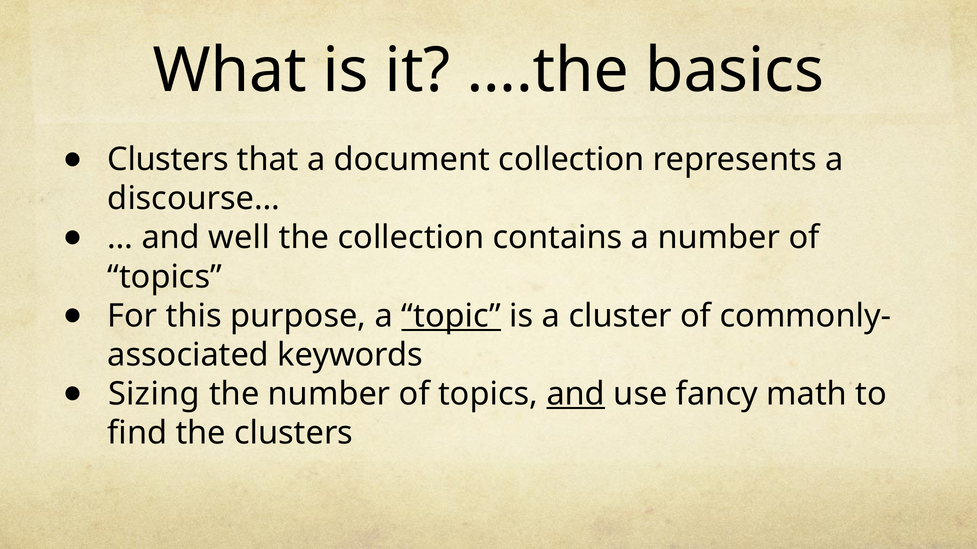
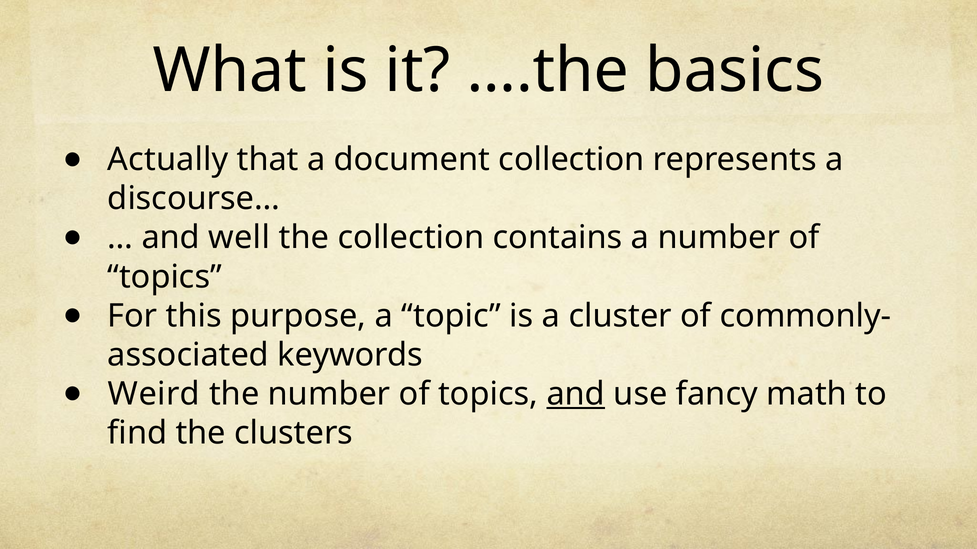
Clusters: Clusters -> Actually (168, 160)
topic underline: present -> none (451, 316)
Sizing: Sizing -> Weird (154, 394)
